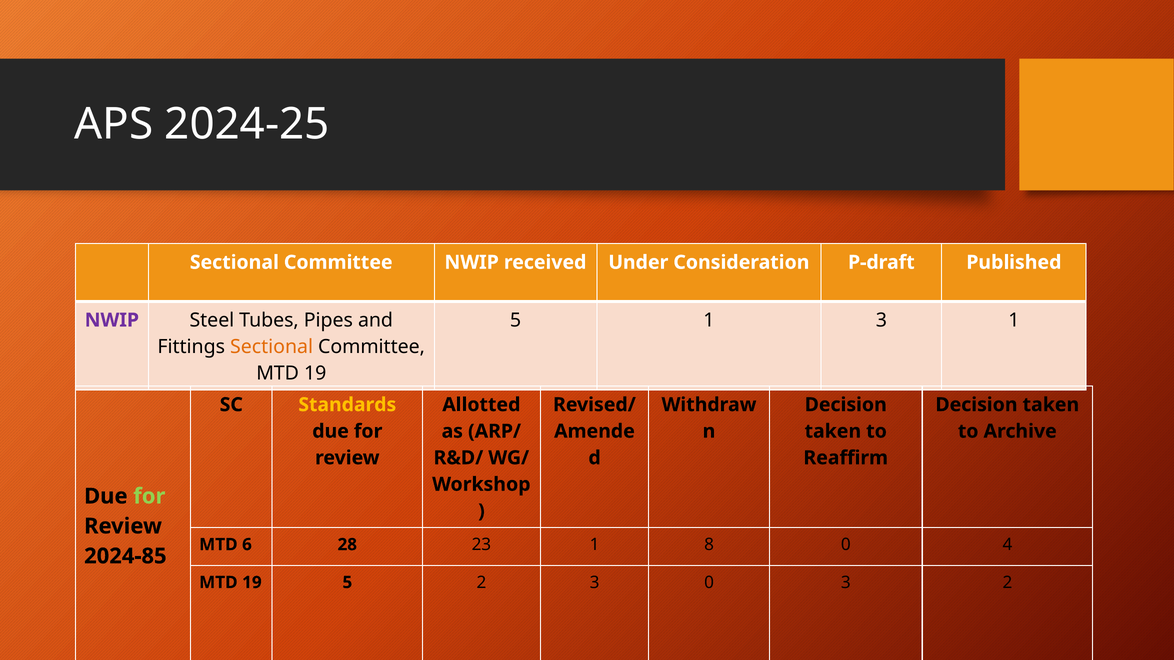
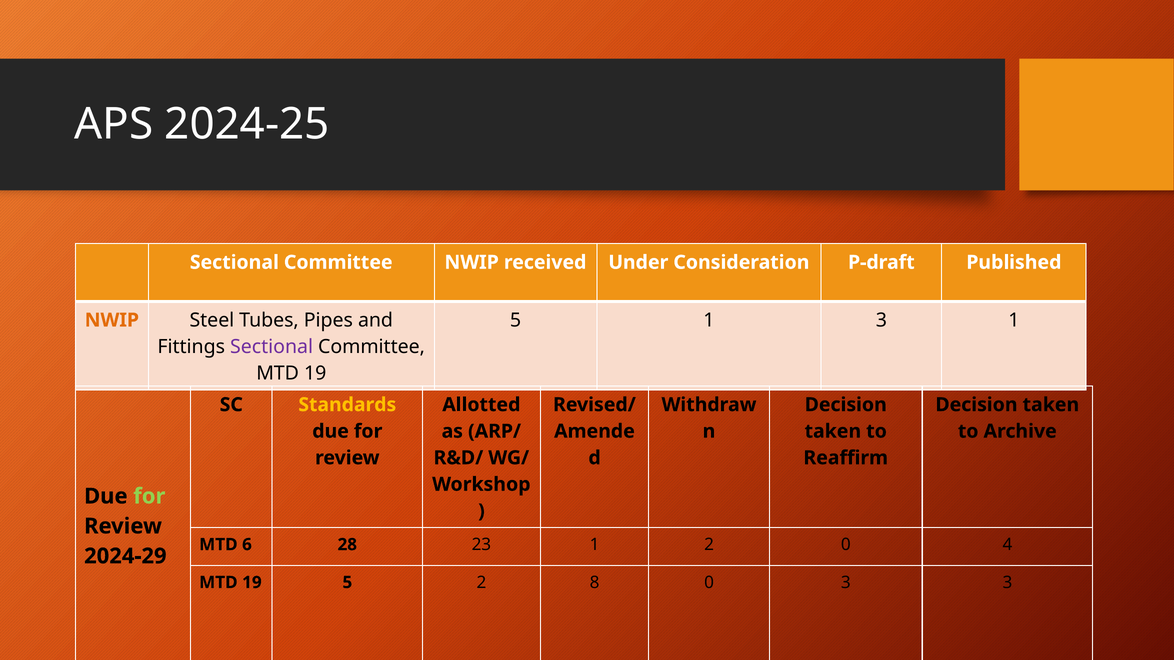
NWIP colour: purple -> orange (112, 320)
Sectional colour: orange -> purple (272, 347)
1 8: 8 -> 2 (709, 545)
2024-85: 2024-85 -> 2024-29 (125, 556)
2 3: 3 -> 8 (595, 583)
3 2: 2 -> 3 (1007, 583)
